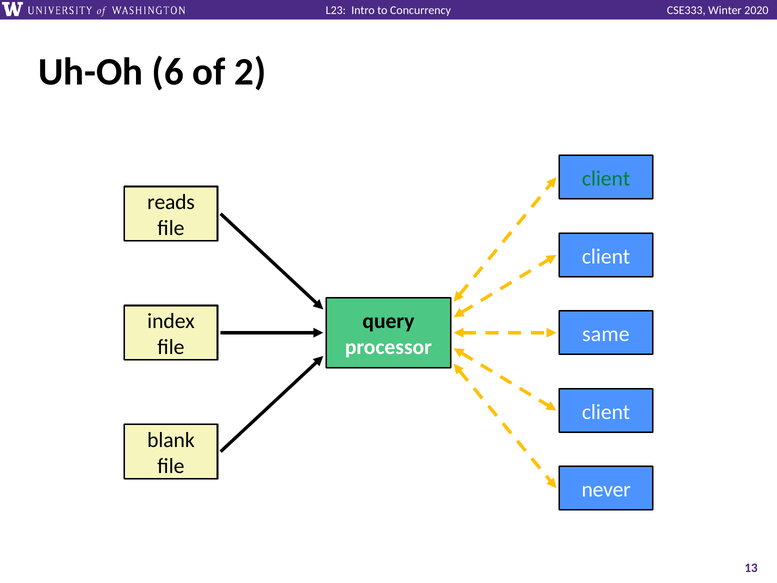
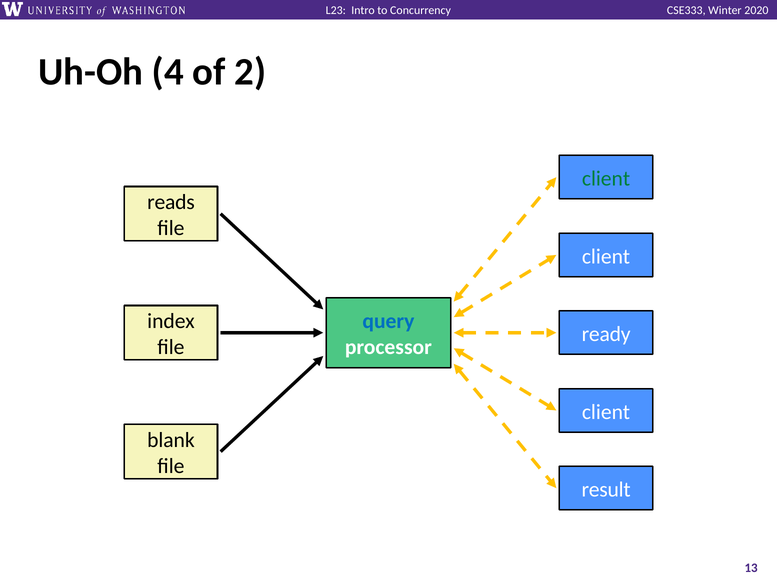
6: 6 -> 4 (168, 72)
query colour: black -> blue (388, 321)
same: same -> ready (606, 334)
never: never -> result (606, 489)
